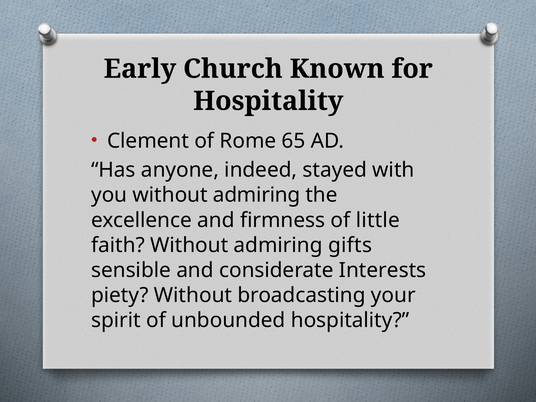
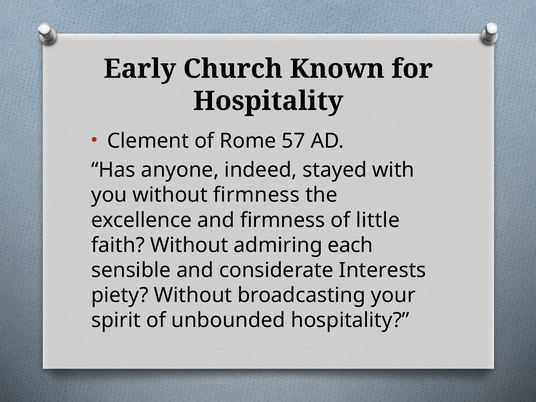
65: 65 -> 57 (294, 141)
you without admiring: admiring -> firmness (256, 195)
gifts: gifts -> each (350, 245)
